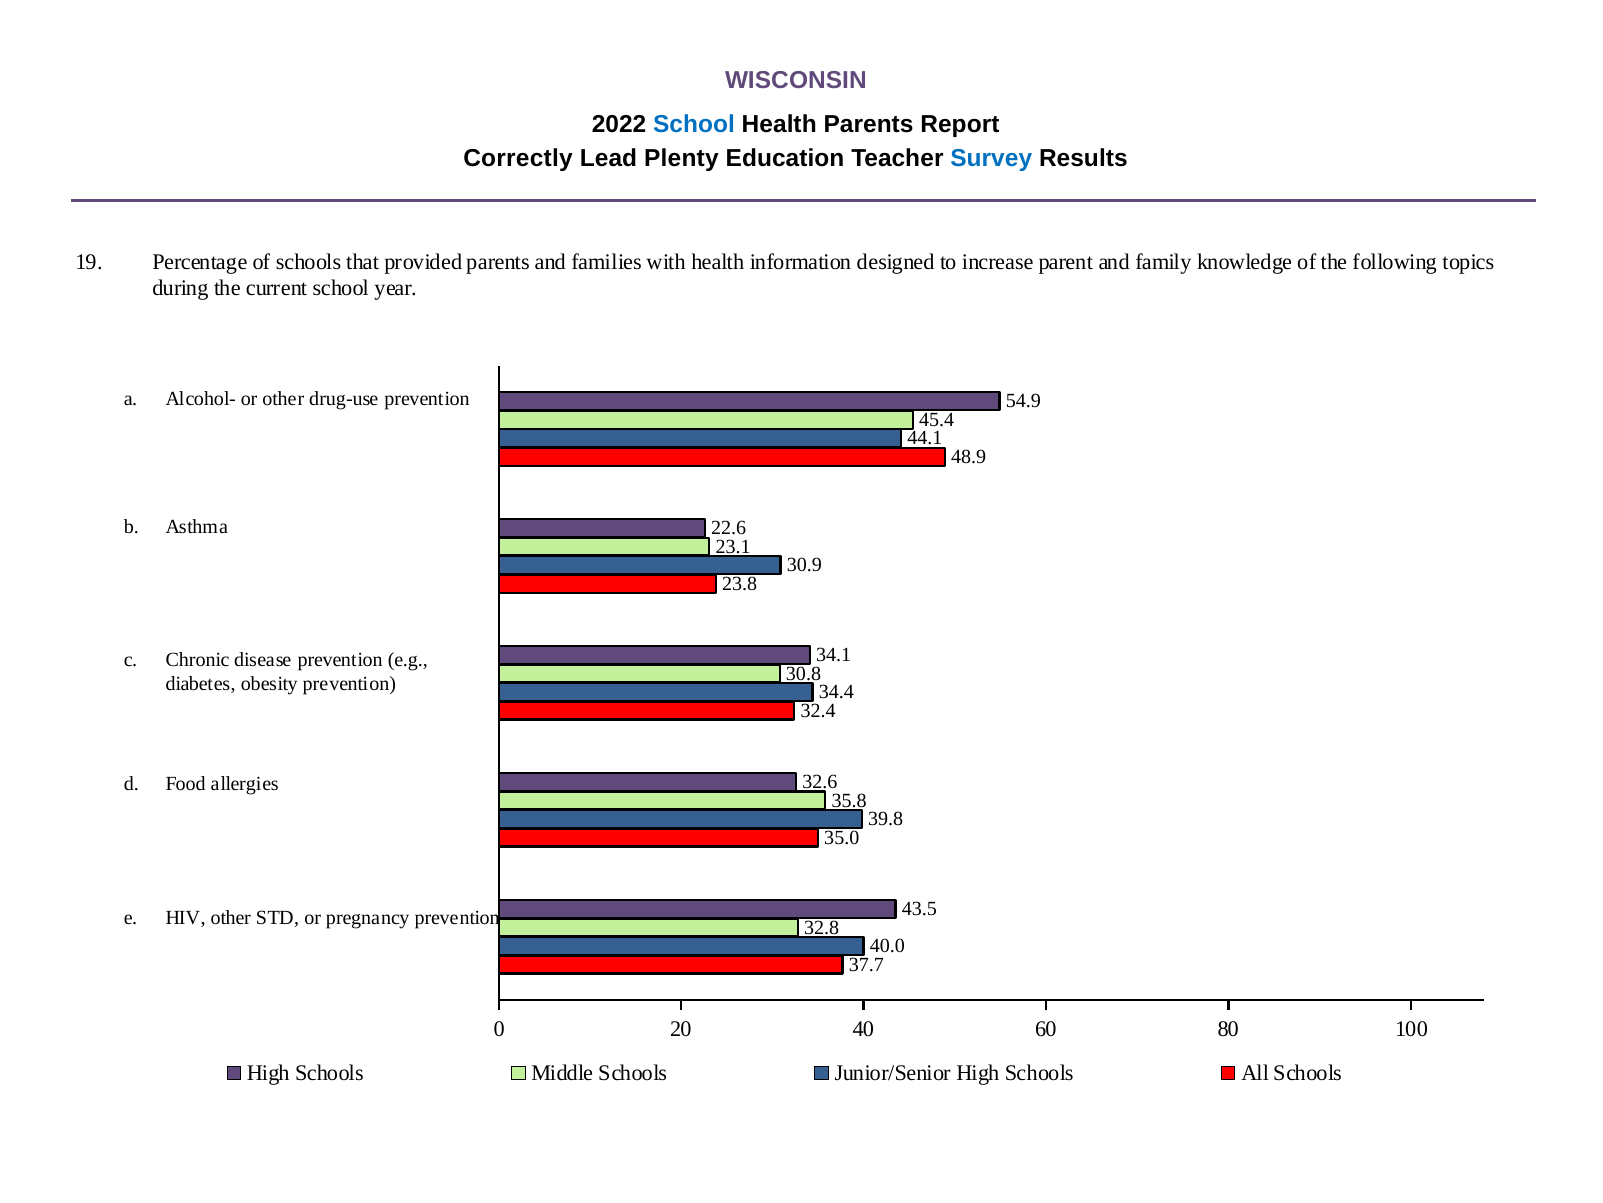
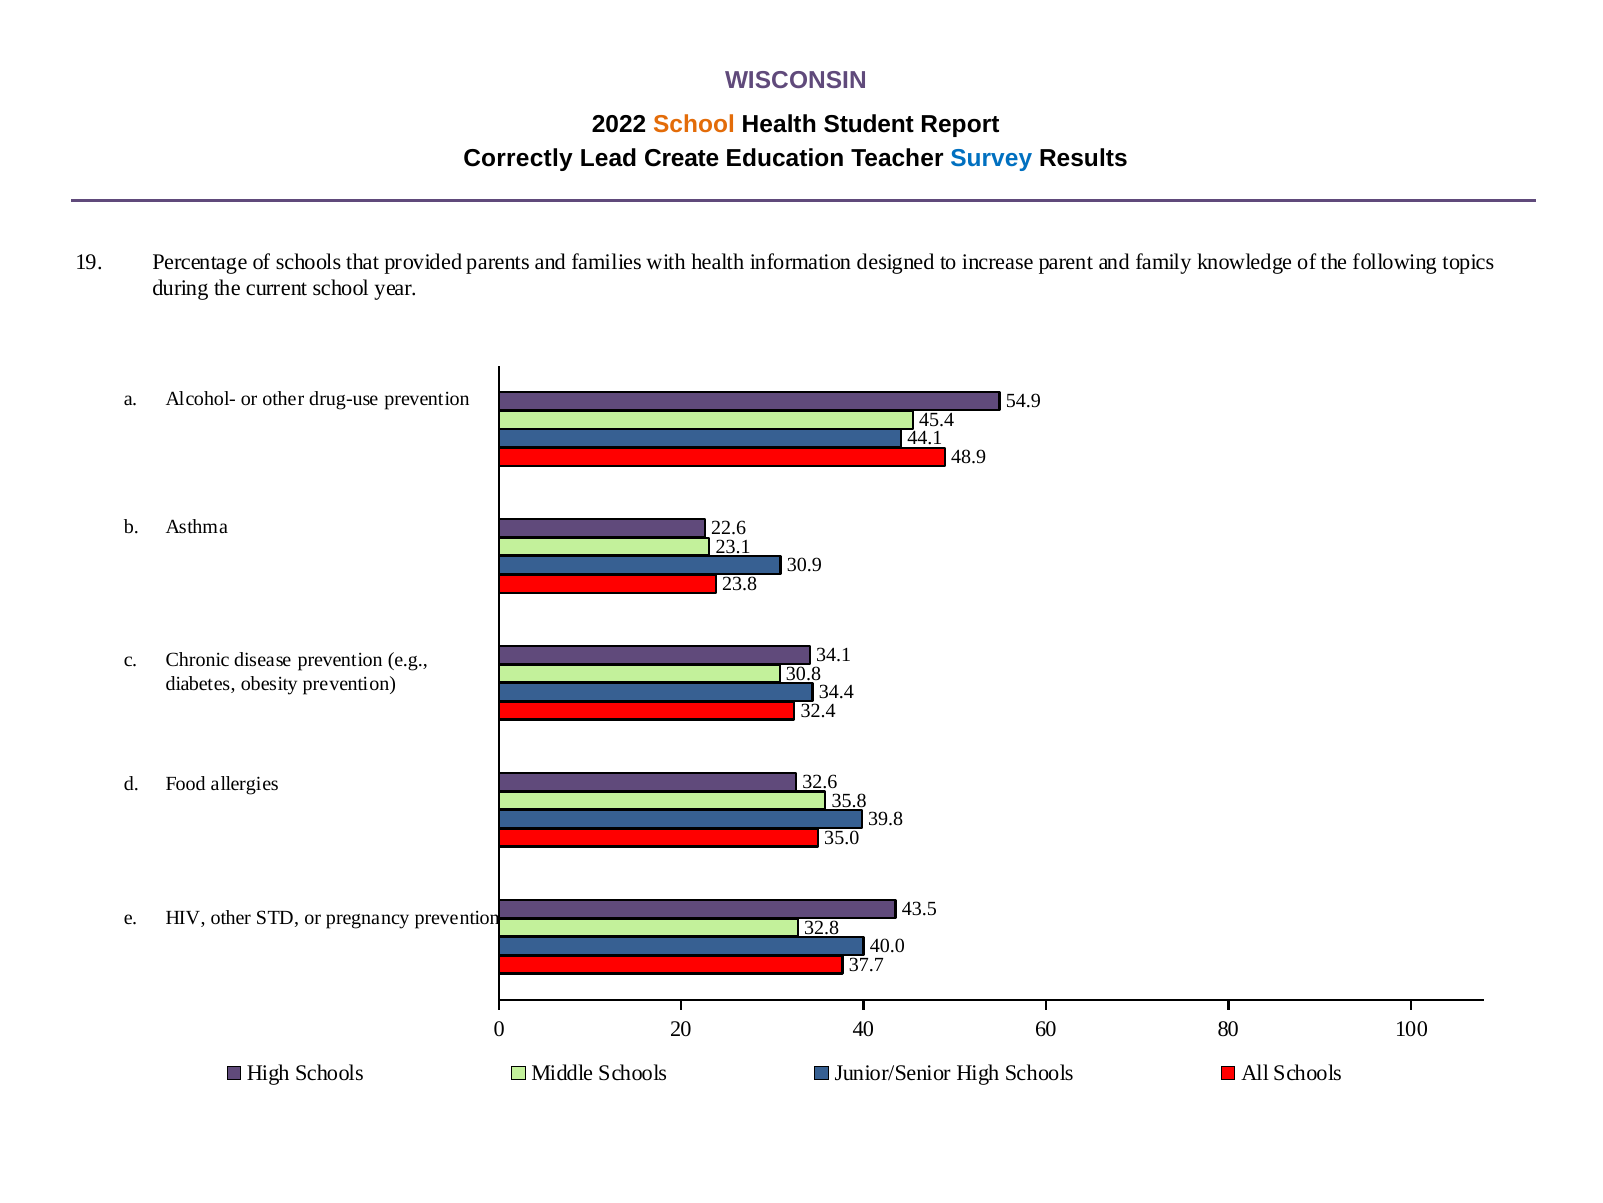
School colour: blue -> orange (694, 124)
Health Parents: Parents -> Student (869, 124)
Plenty: Plenty -> Create (682, 158)
